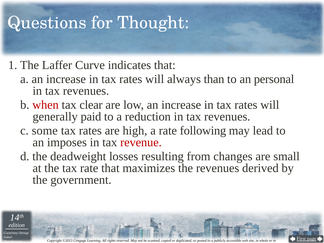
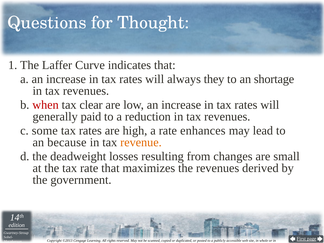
than: than -> they (214, 79)
personal: personal -> shortage (274, 79)
following: following -> enhances (203, 131)
imposes: imposes -> because (67, 142)
revenue colour: red -> orange (141, 142)
